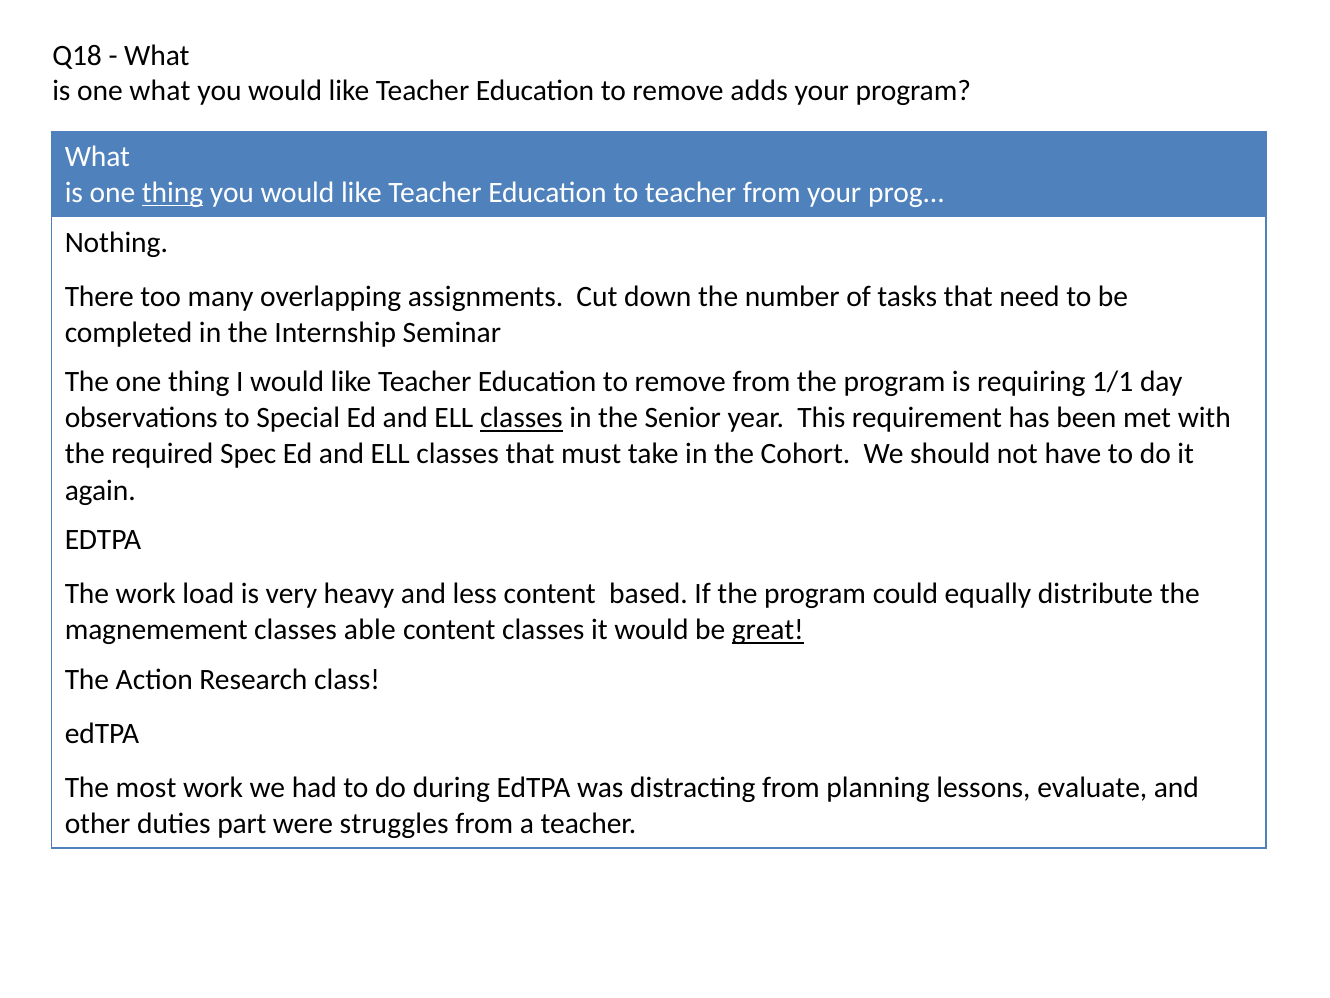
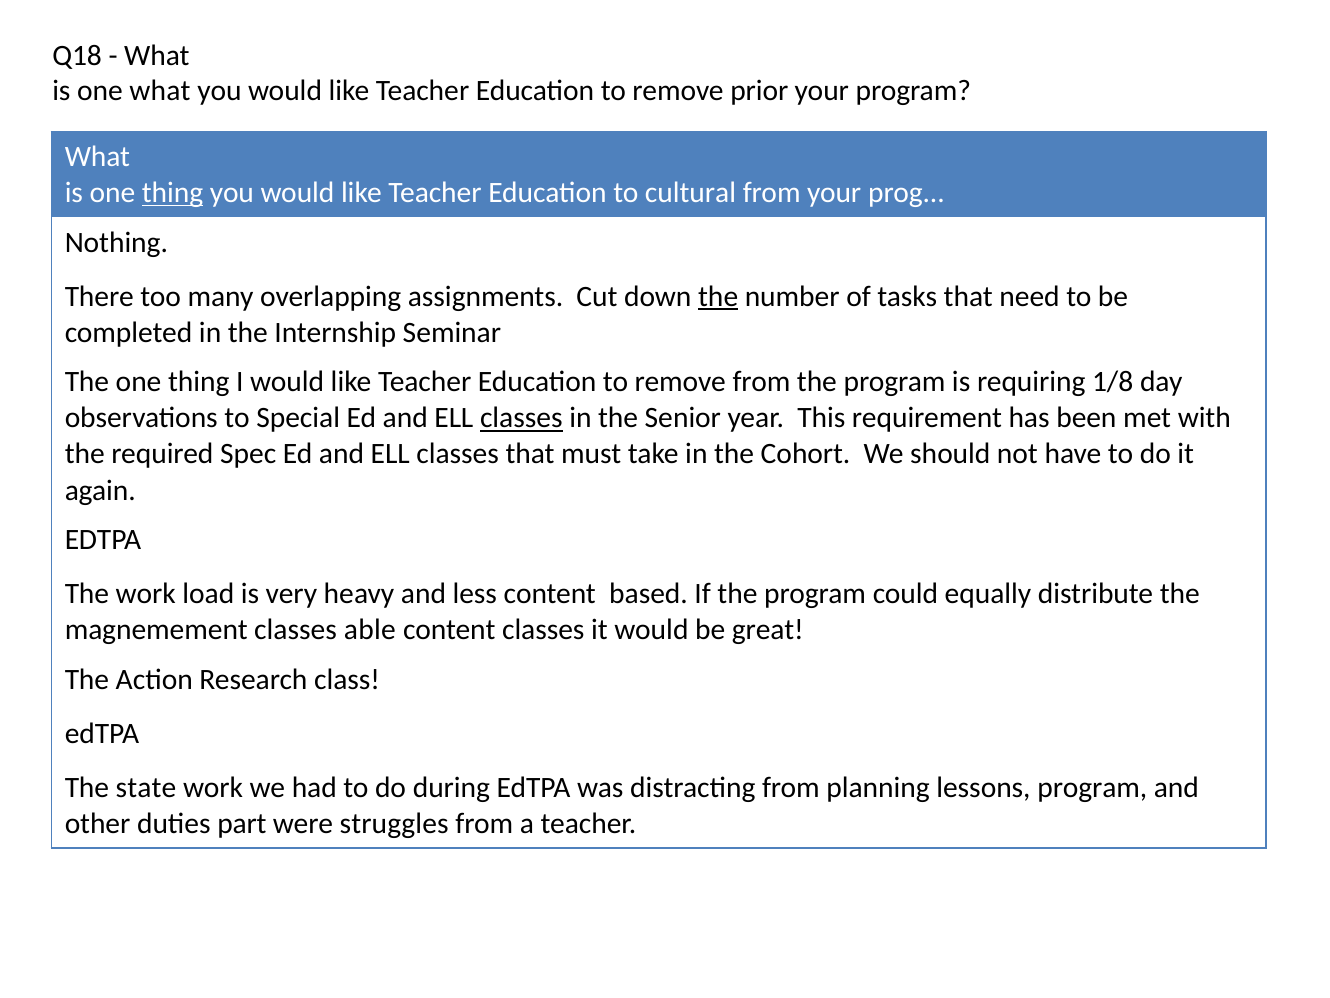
adds: adds -> prior (759, 91)
to teacher: teacher -> cultural (691, 193)
the underline: none -> present (718, 296)
1/1: 1/1 -> 1/8 (1113, 382)
great underline: present -> none (768, 630)
most: most -> state (146, 787)
lessons evaluate: evaluate -> program (1092, 787)
